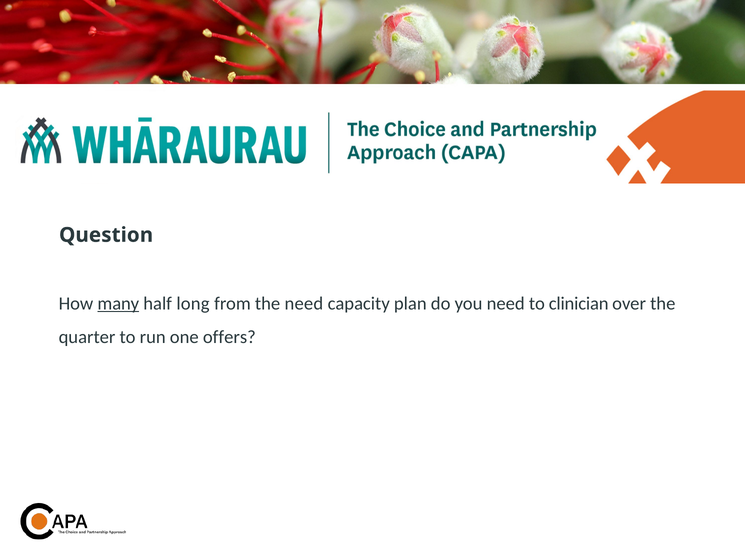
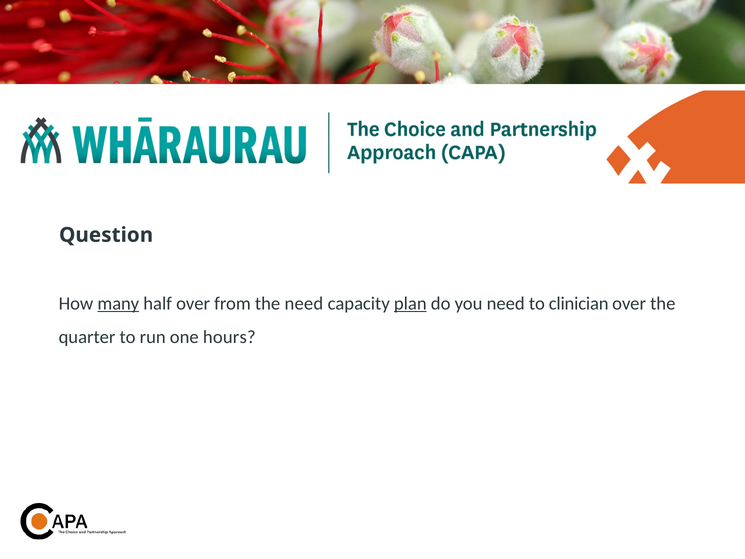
half long: long -> over (193, 303)
plan underline: none -> present (410, 303)
offers: offers -> hours (229, 337)
